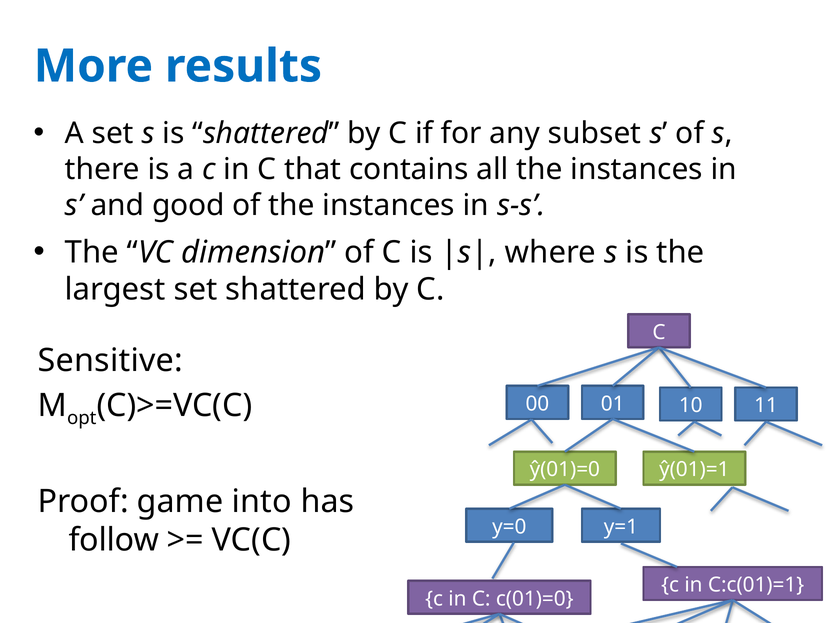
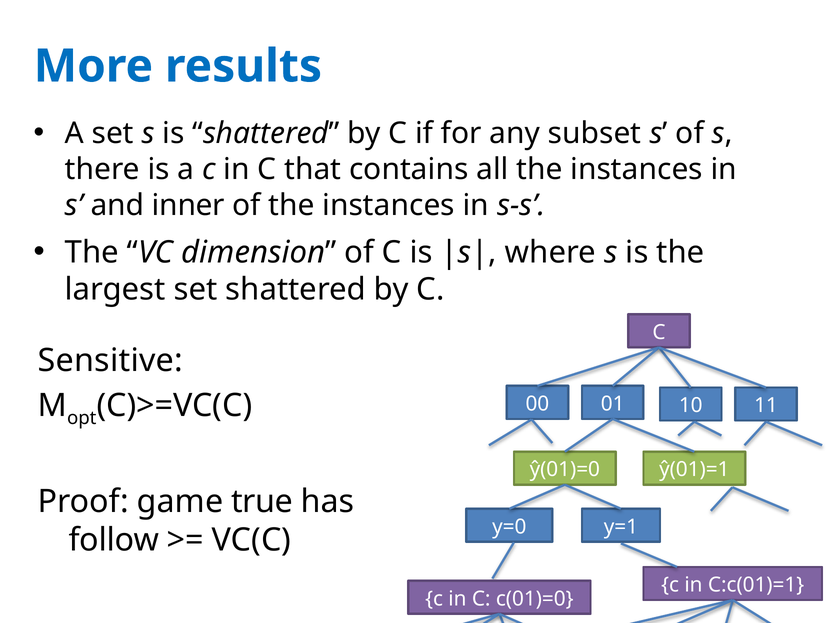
good: good -> inner (188, 205)
into: into -> true (262, 501)
